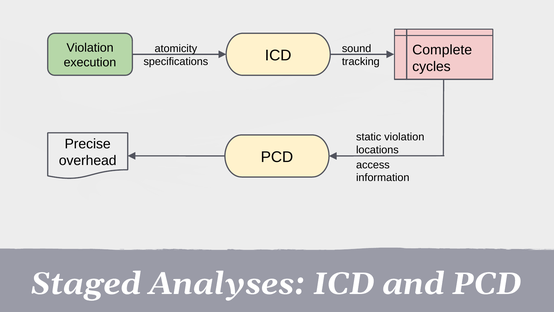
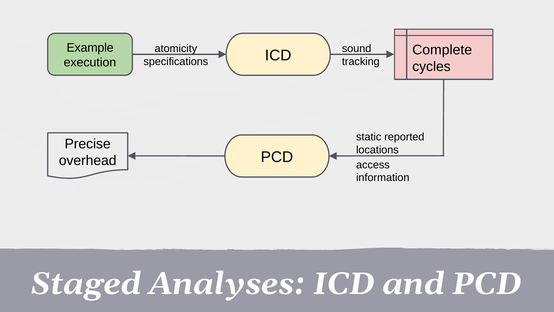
Violation: Violation -> Example (90, 48)
static violation: violation -> reported (404, 137)
